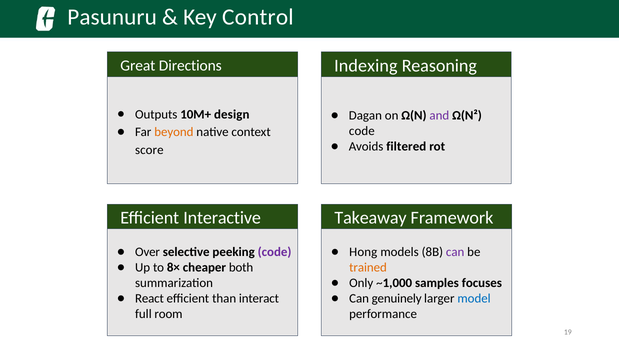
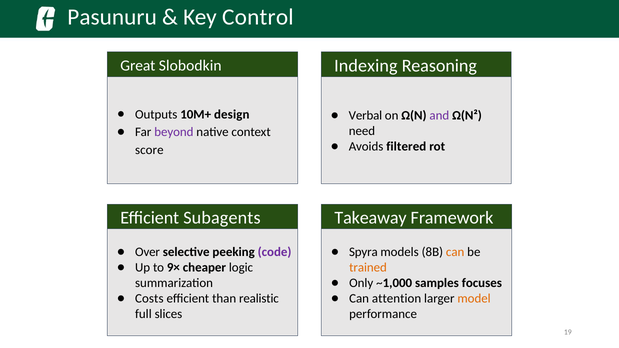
Directions: Directions -> Slobodkin (190, 65)
Dagan: Dagan -> Verbal (365, 116)
code: code -> need (362, 131)
beyond colour: orange -> purple (174, 132)
Interactive: Interactive -> Subagents (222, 218)
Hong: Hong -> Spyra (363, 252)
can colour: purple -> orange (455, 252)
8×: 8× -> 9× (173, 268)
both: both -> logic (241, 268)
React: React -> Costs (149, 299)
interact: interact -> realistic (259, 299)
genuinely: genuinely -> attention (397, 299)
model colour: blue -> orange (474, 299)
room: room -> slices (168, 314)
